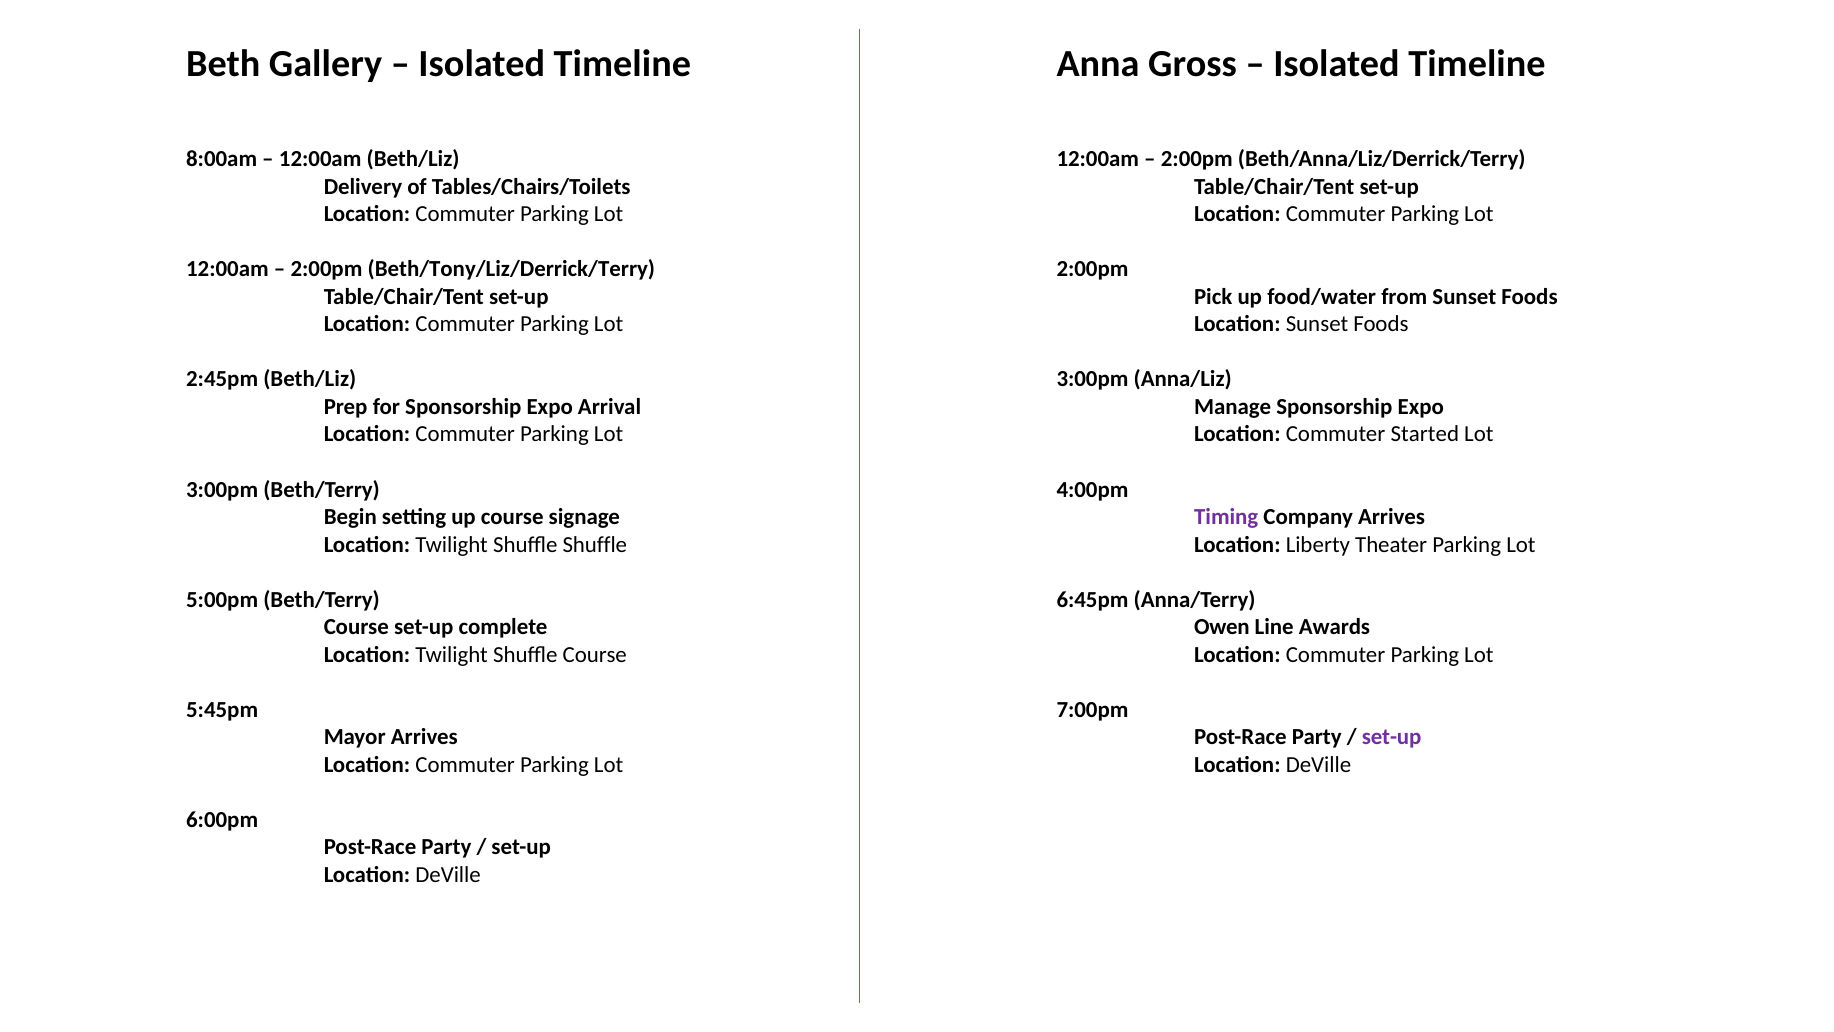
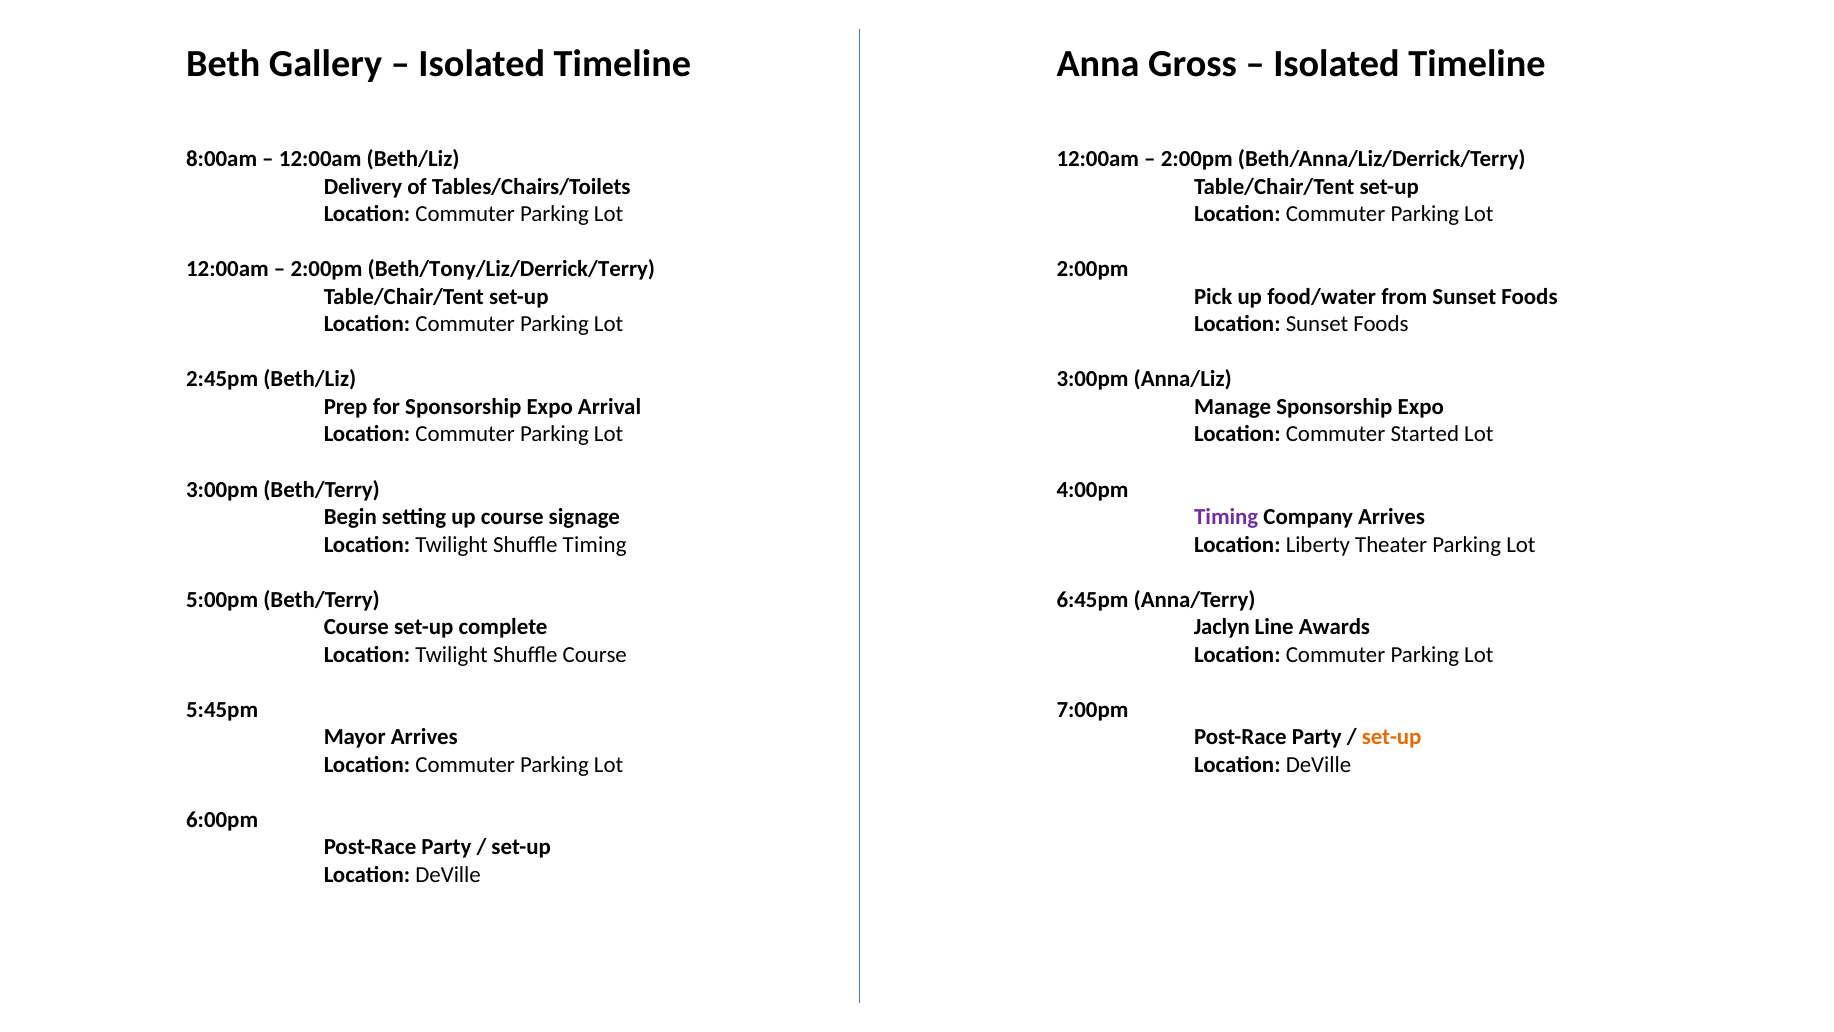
Shuffle Shuffle: Shuffle -> Timing (595, 544)
Owen: Owen -> Jaclyn (1222, 627)
set-up colour: purple -> orange (1392, 737)
